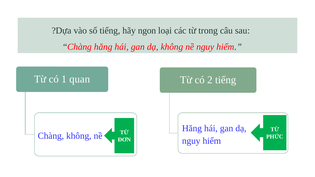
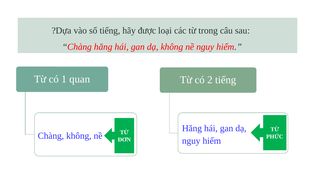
ngon: ngon -> được (147, 31)
